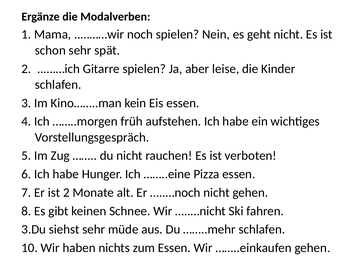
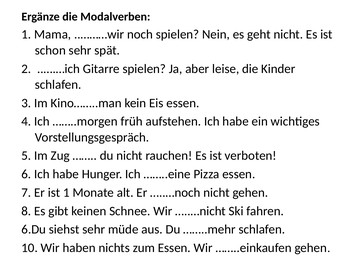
ist 2: 2 -> 1 (66, 192)
3.Du: 3.Du -> 6.Du (34, 229)
